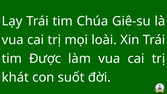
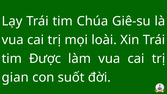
khát: khát -> gian (15, 77)
